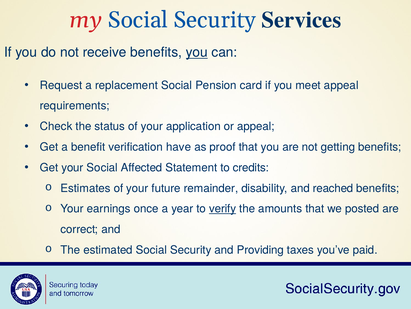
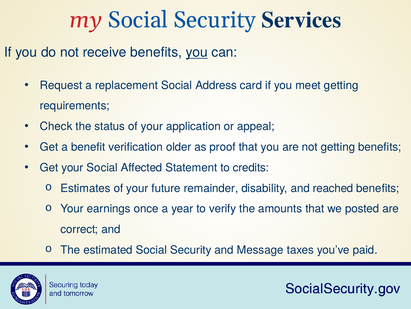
Pension: Pension -> Address (216, 85)
meet appeal: appeal -> getting (341, 85)
have: have -> older (179, 147)
verify underline: present -> none (223, 208)
Providing: Providing -> Message (260, 249)
